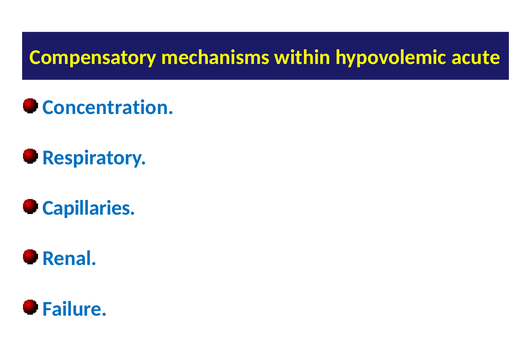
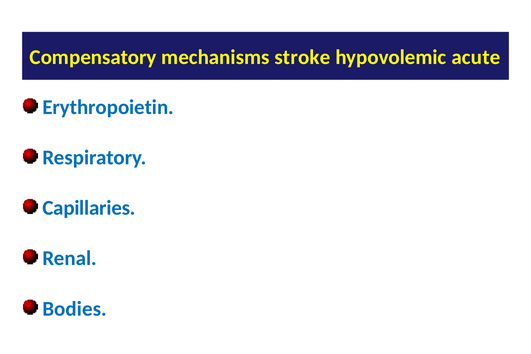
within: within -> stroke (302, 57)
Concentration: Concentration -> Erythropoietin (108, 107)
Failure: Failure -> Bodies (75, 309)
